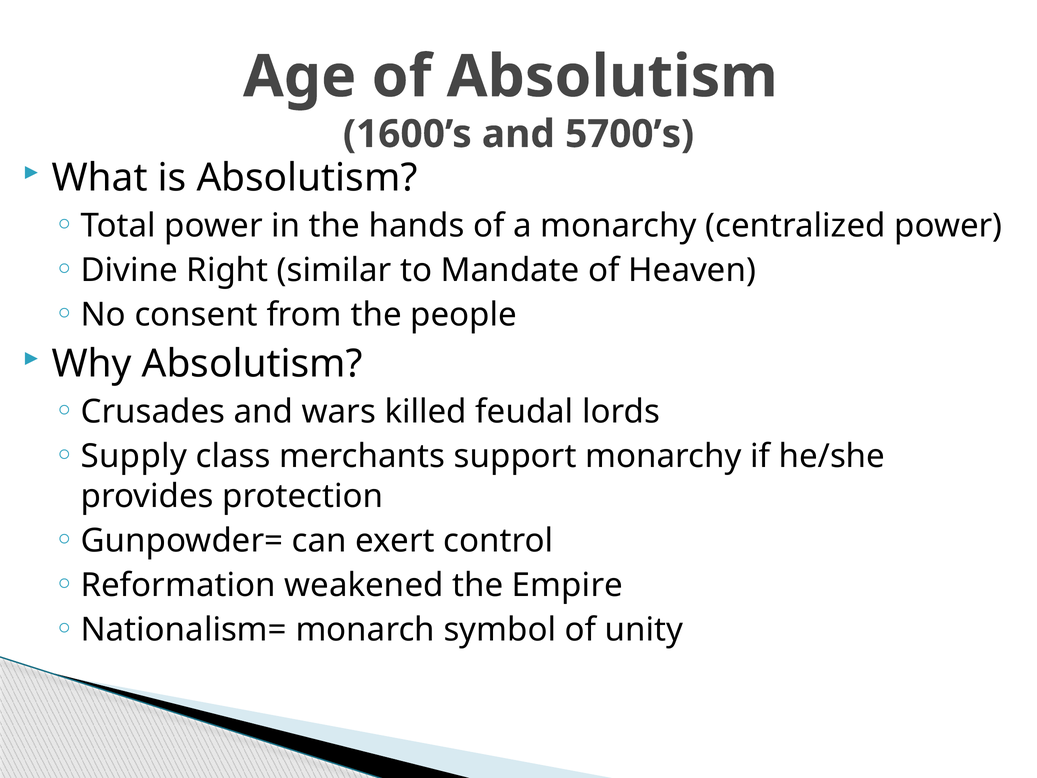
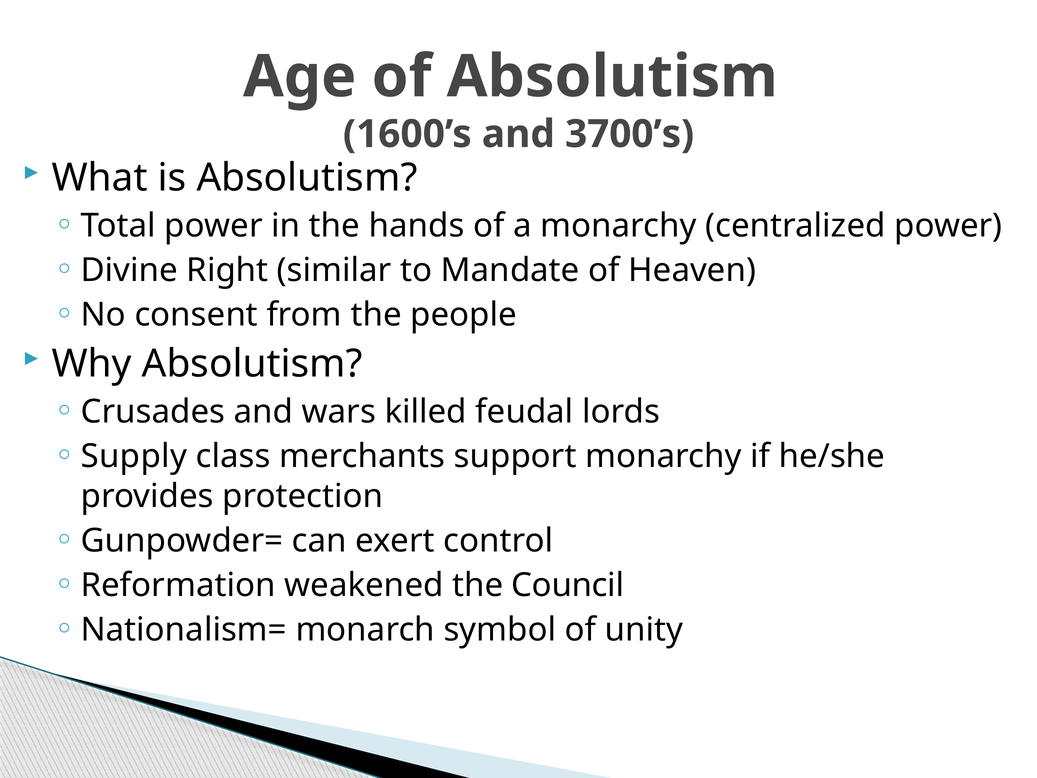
5700’s: 5700’s -> 3700’s (630, 134)
Empire: Empire -> Council (568, 585)
